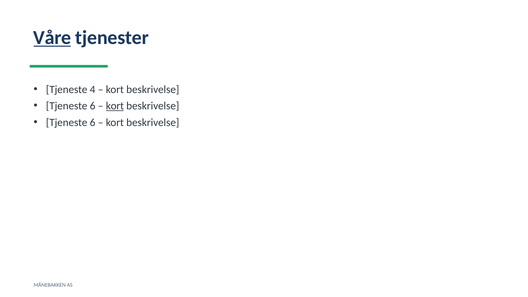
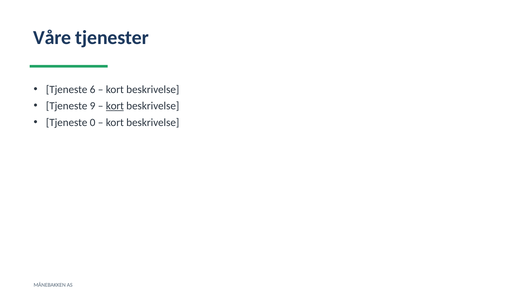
Våre underline: present -> none (52, 38)
4: 4 -> 6 (93, 89)
6: 6 -> 9 (93, 106)
6: 6 -> 0 (93, 122)
